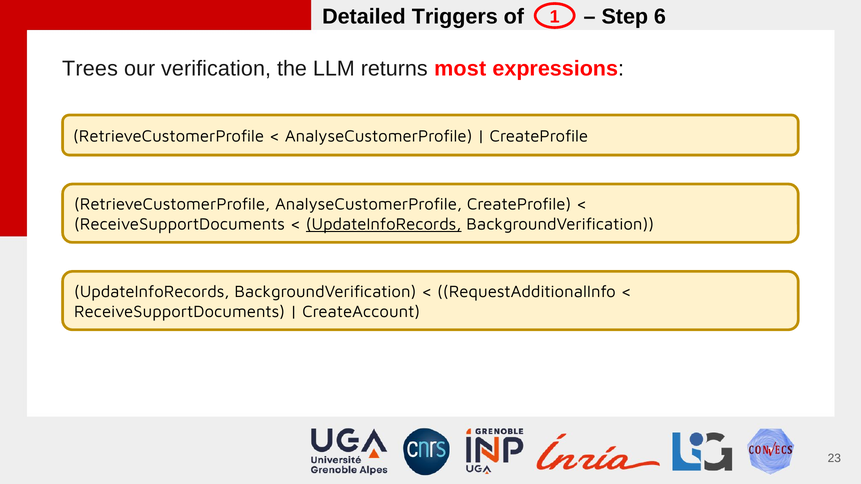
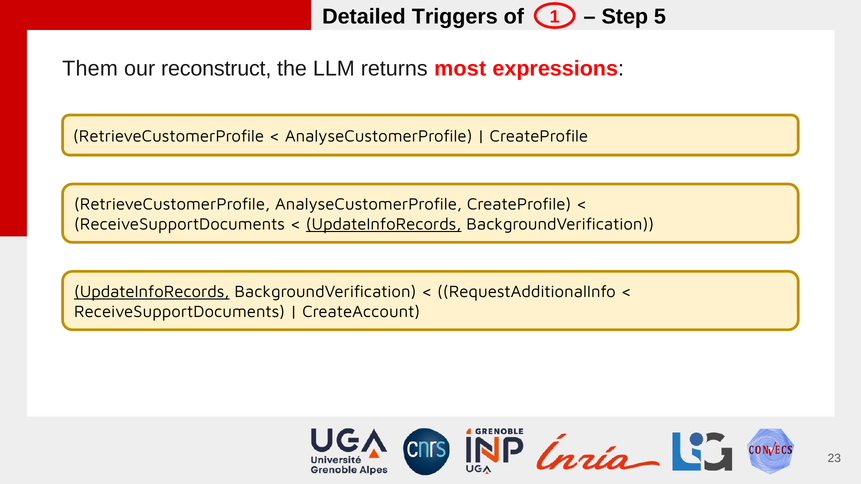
6: 6 -> 5 (660, 16)
Trees: Trees -> Them (90, 69)
verification: verification -> reconstruct (216, 69)
UpdateInfoRecords underline: none -> present (152, 292)
